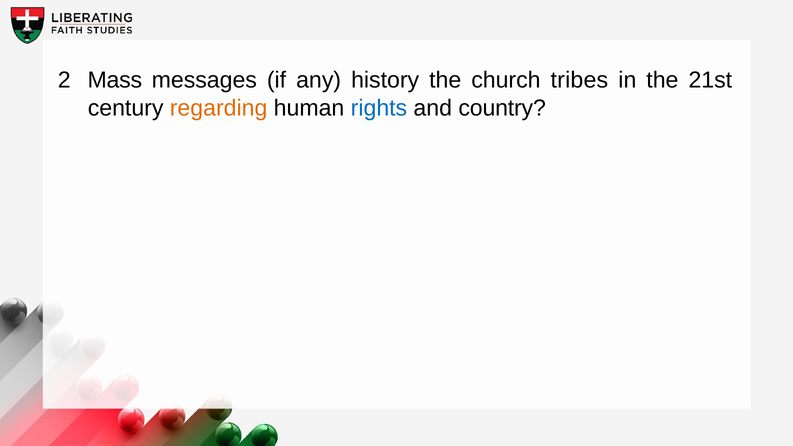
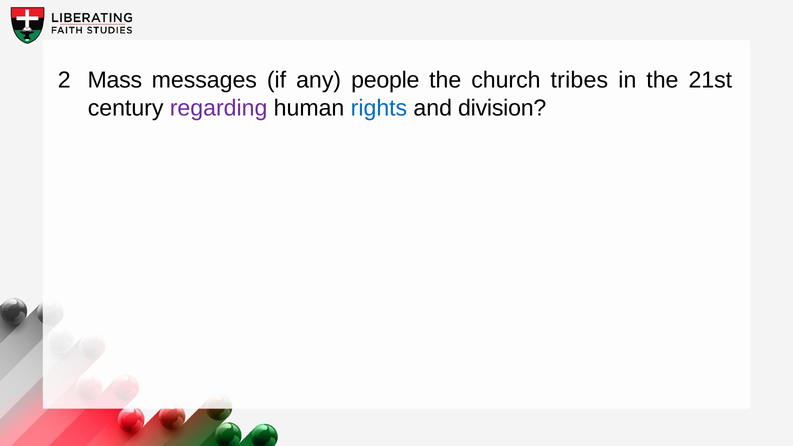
history: history -> people (385, 80)
regarding colour: orange -> purple (219, 108)
country: country -> division (502, 108)
